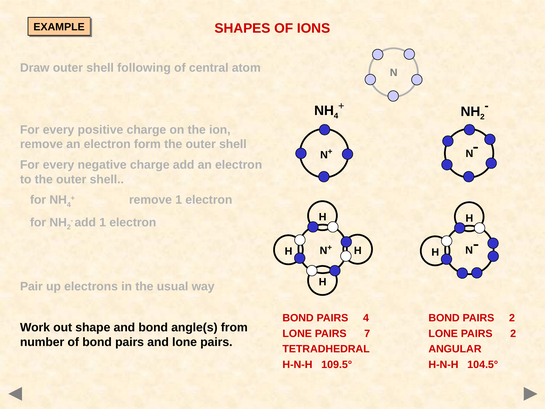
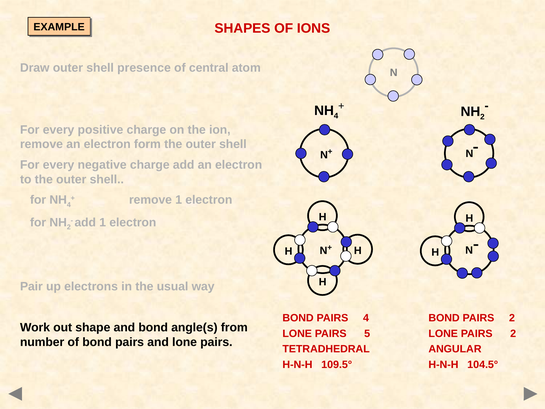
following: following -> presence (144, 68)
7: 7 -> 5 (367, 333)
